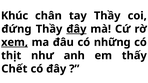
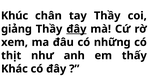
đứng: đứng -> giảng (17, 29)
xem underline: present -> none (15, 42)
Chết: Chết -> Khác (14, 69)
